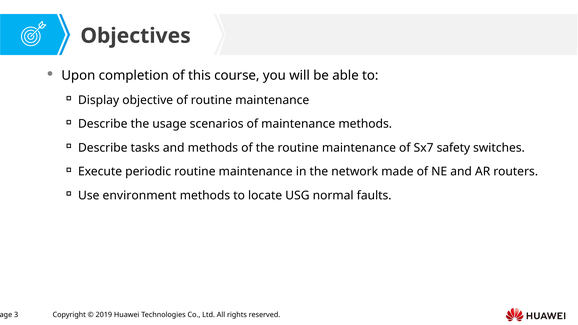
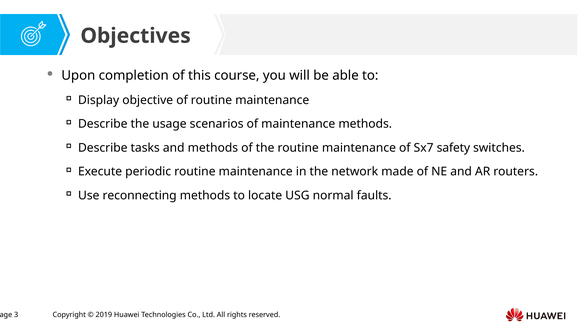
environment: environment -> reconnecting (140, 195)
